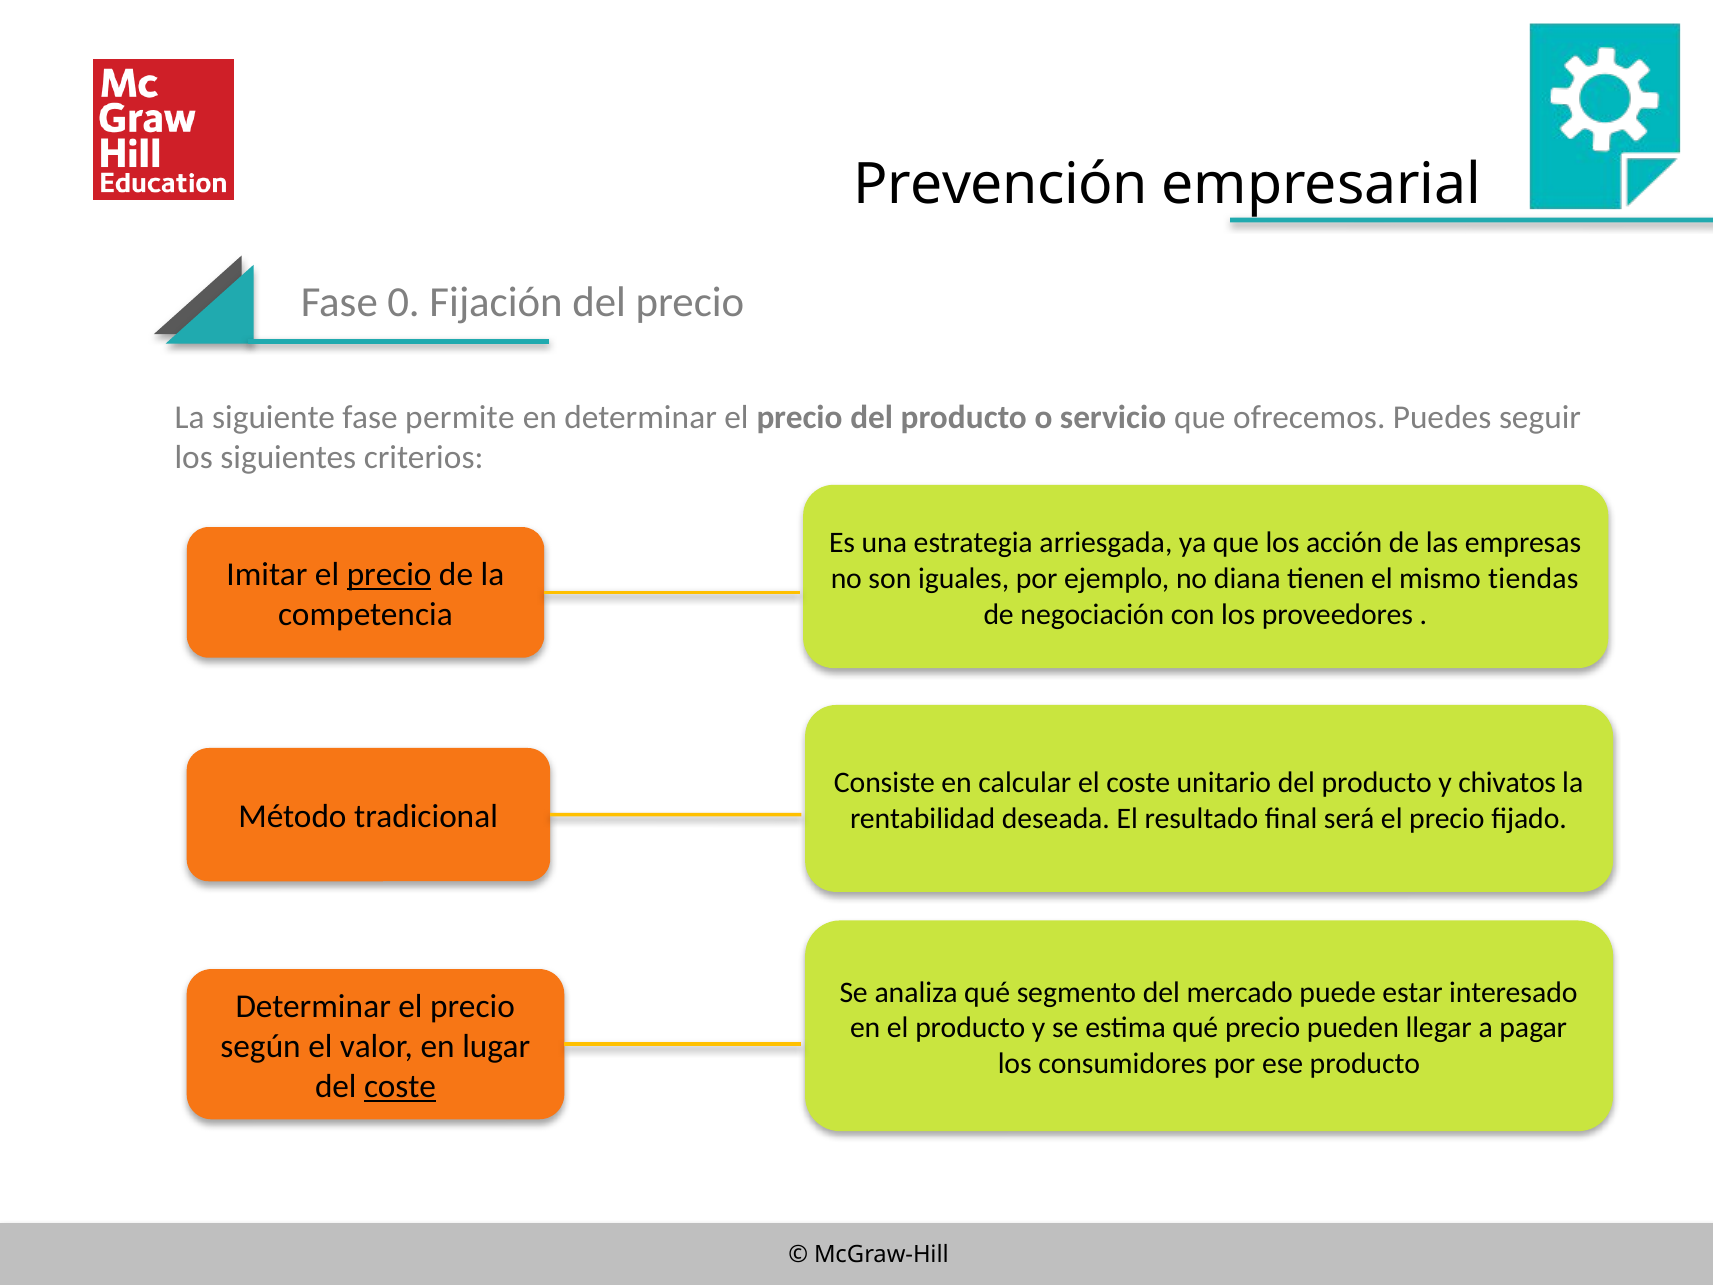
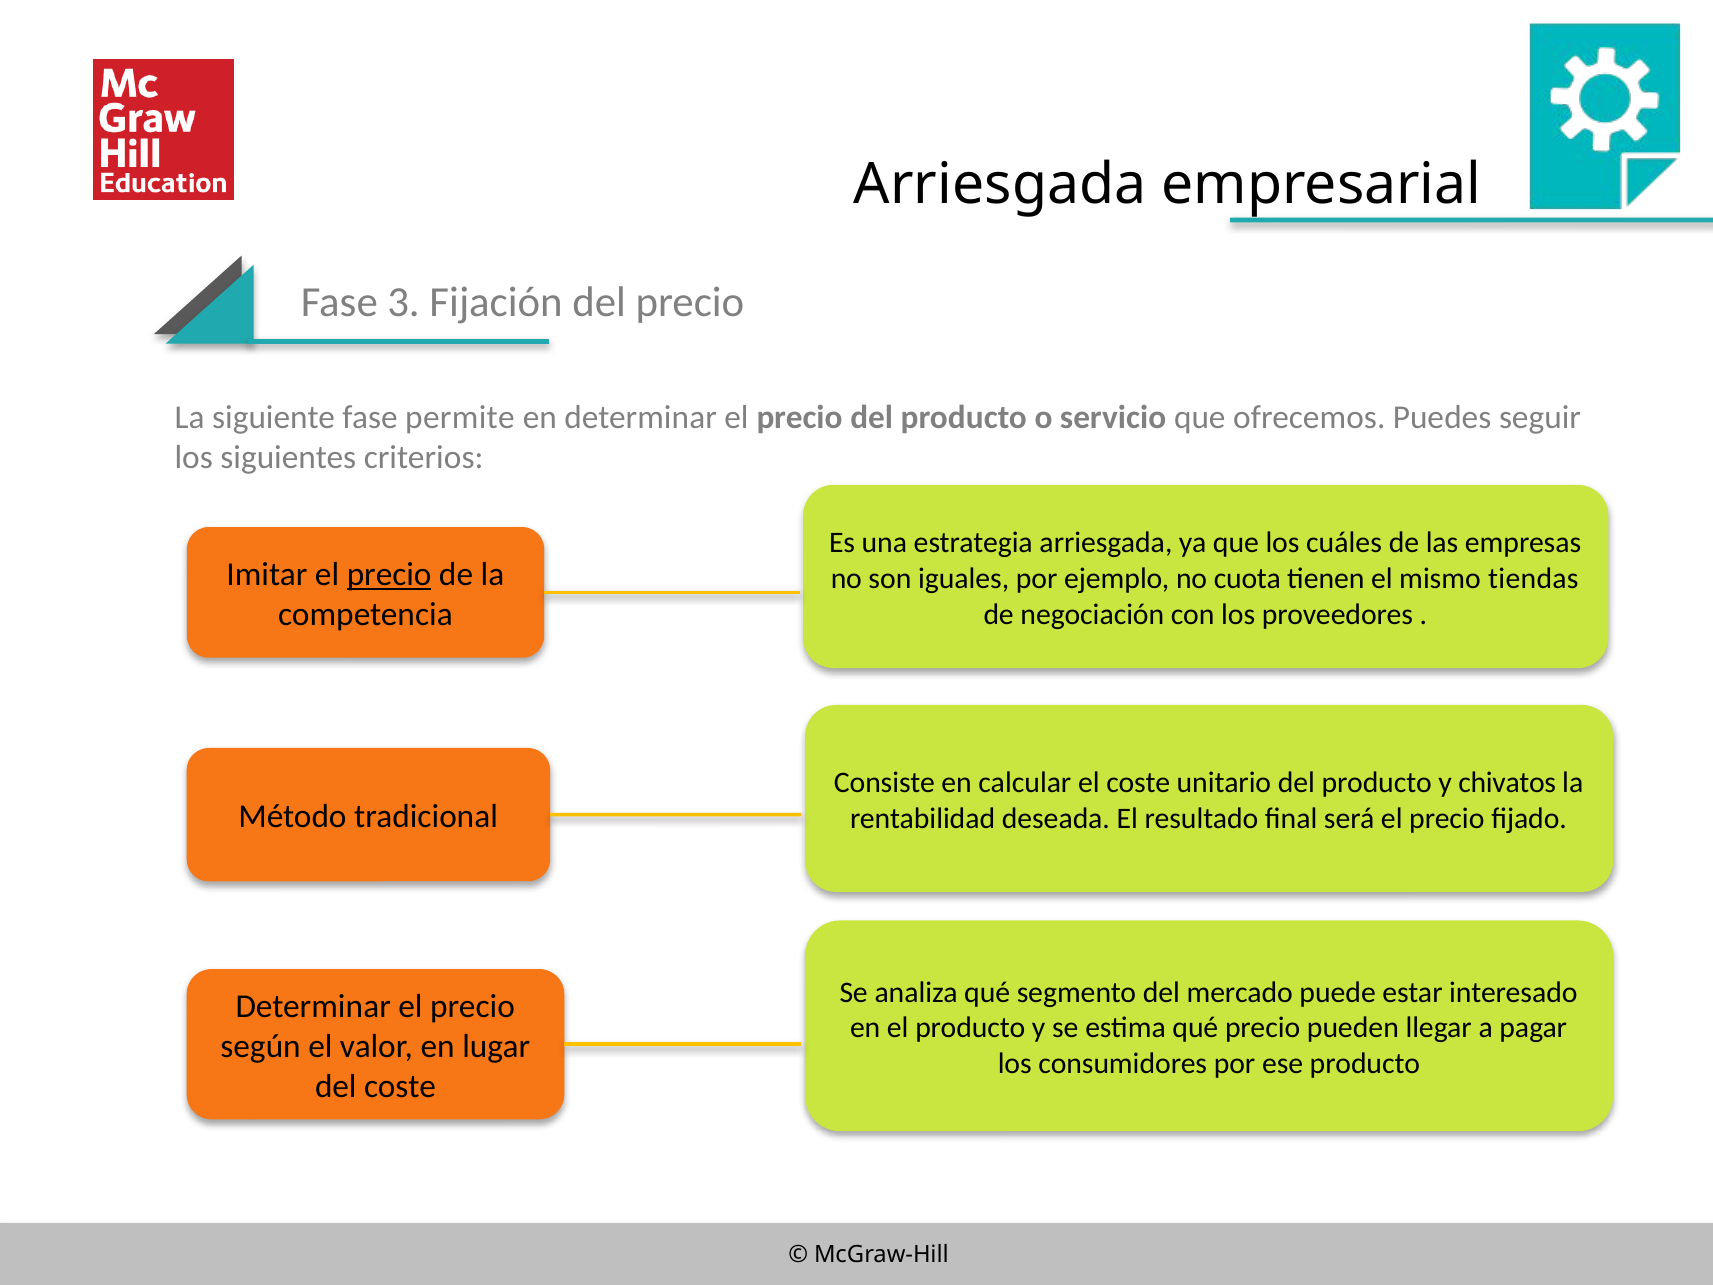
Prevención: Prevención -> Arriesgada (1000, 184)
0: 0 -> 3 (404, 302)
acción: acción -> cuáles (1344, 543)
diana: diana -> cuota (1247, 578)
coste underline: present -> none (400, 1086)
